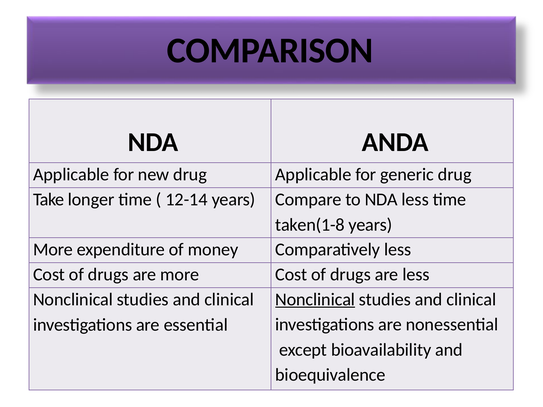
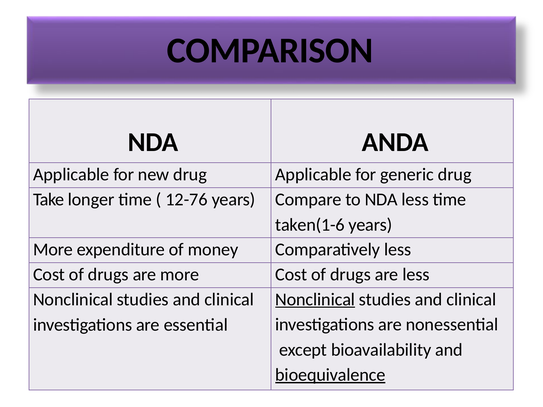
12-14: 12-14 -> 12-76 (187, 200)
taken(1-8: taken(1-8 -> taken(1-6 (310, 225)
bioequivalence underline: none -> present (330, 375)
